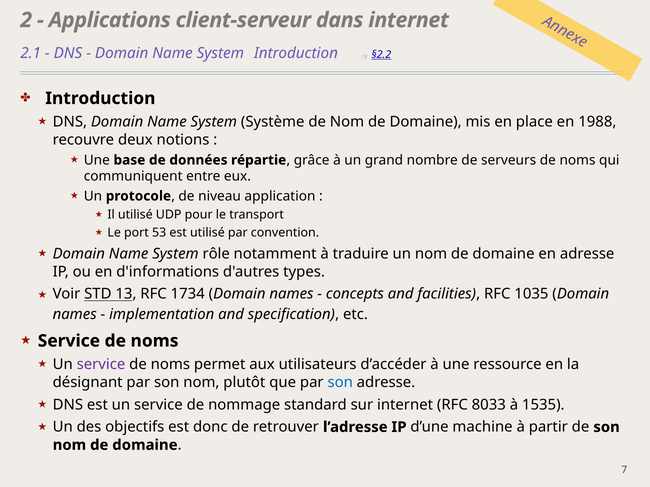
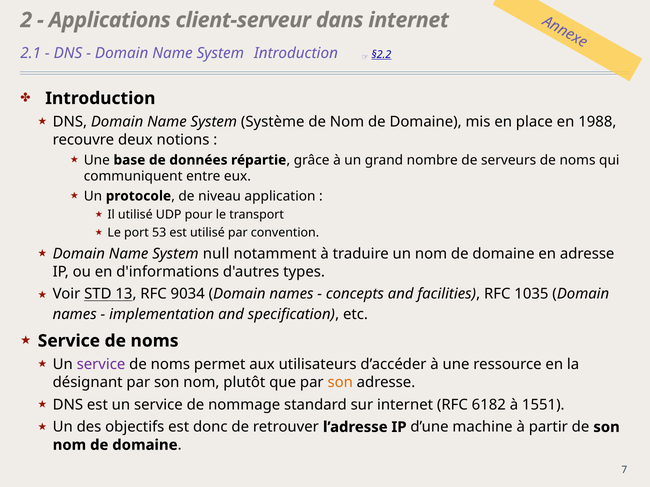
rôle: rôle -> null (216, 254)
1734: 1734 -> 9034 (188, 294)
son colour: blue -> orange (340, 383)
8033: 8033 -> 6182 (489, 405)
1535: 1535 -> 1551 (543, 405)
